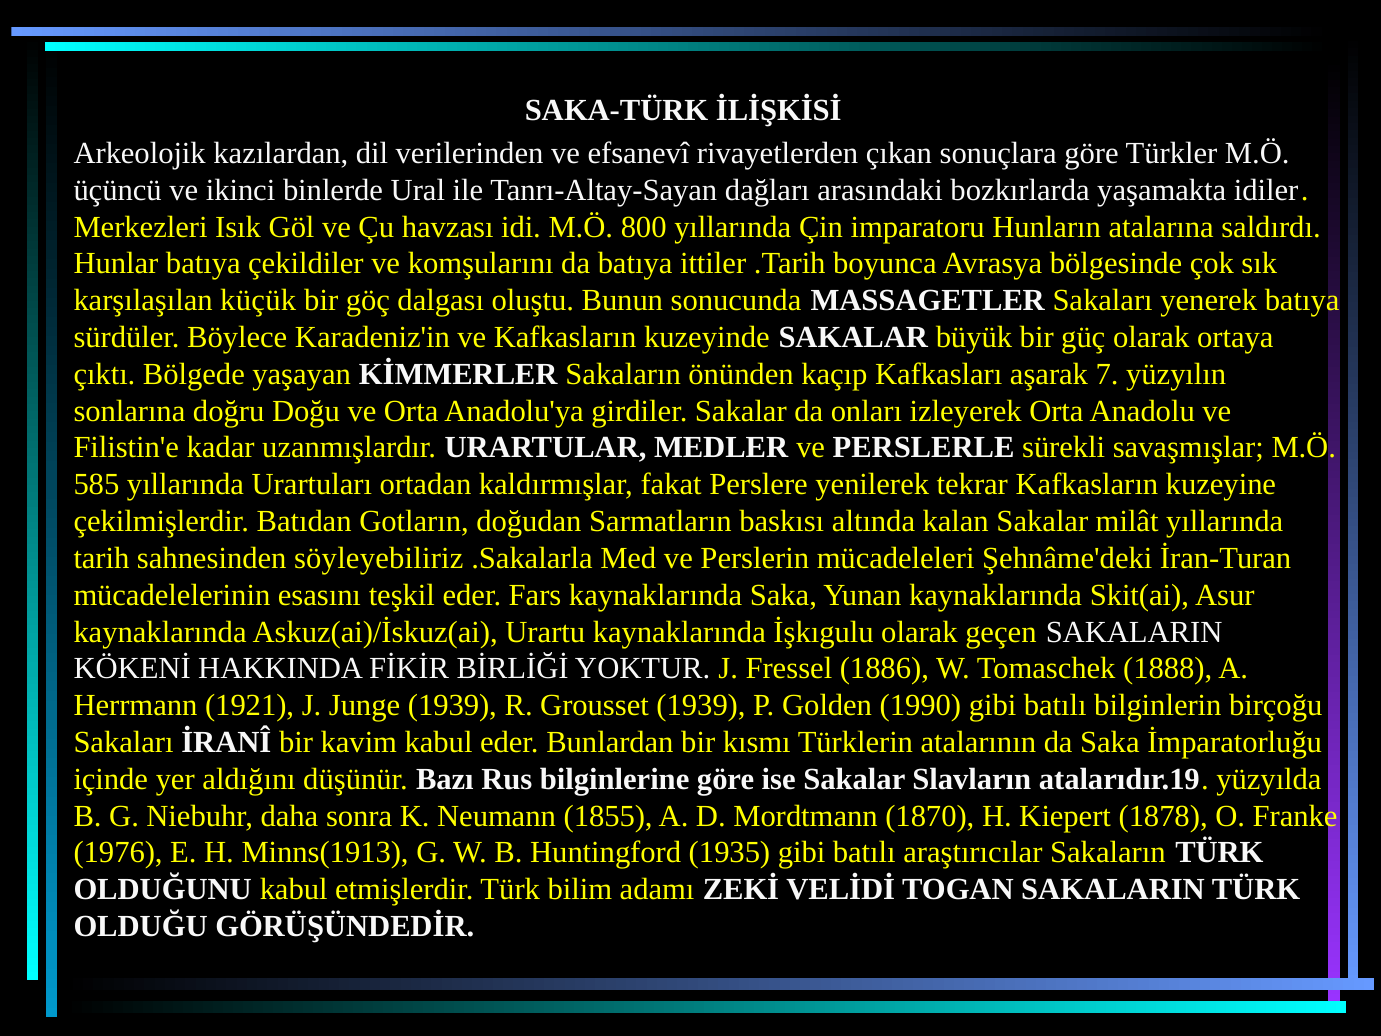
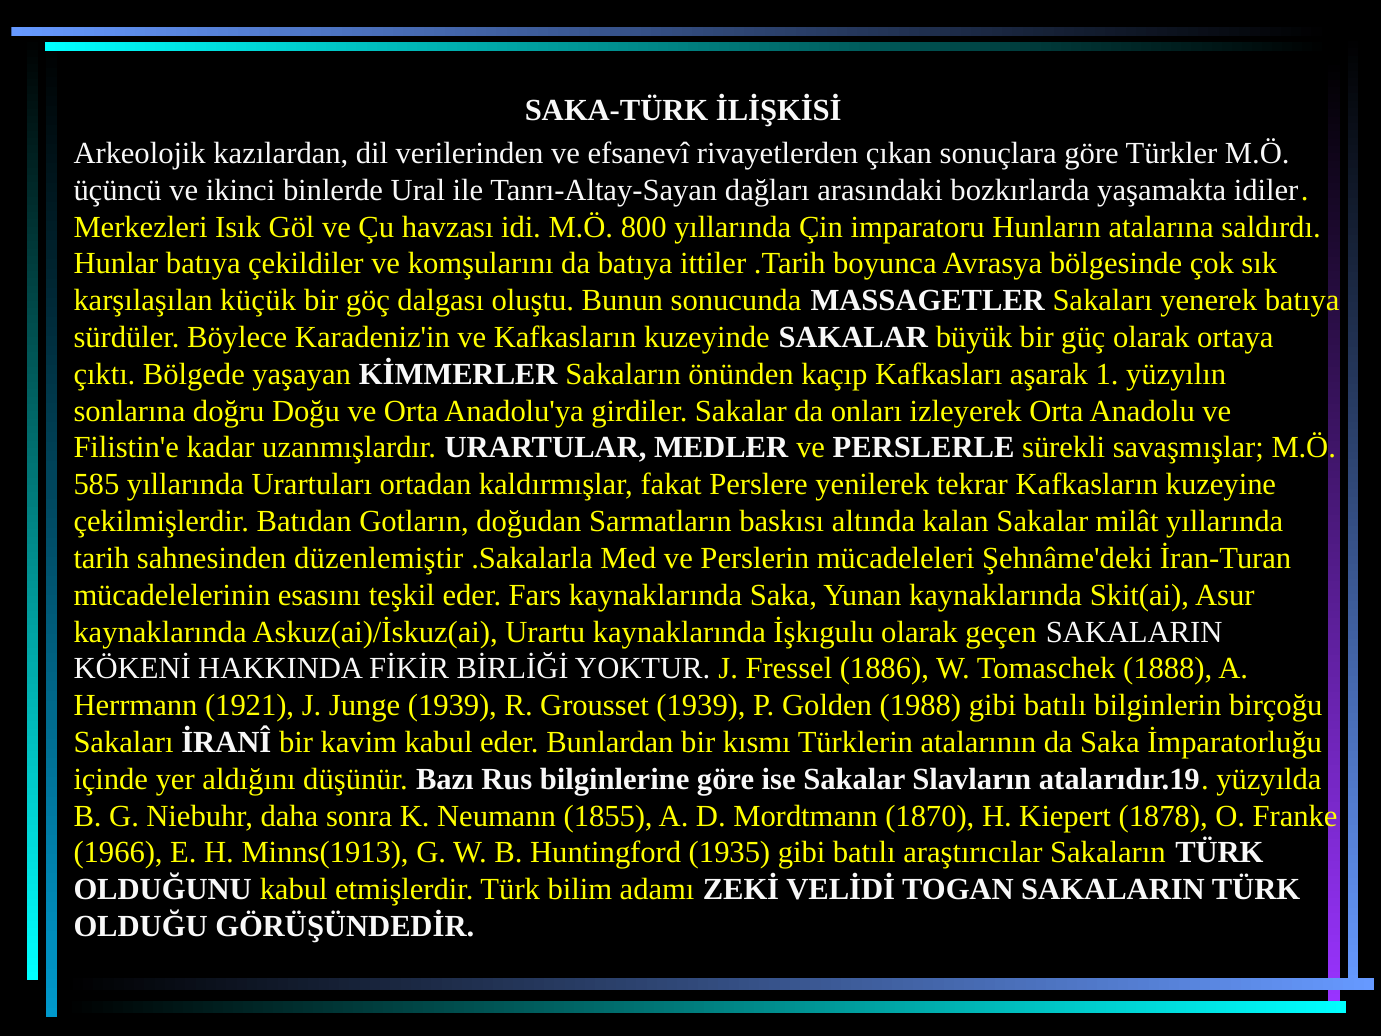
7: 7 -> 1 (1107, 374)
söyleyebiliriz: söyleyebiliriz -> düzenlemiştir (379, 558)
1990: 1990 -> 1988 (920, 705)
1976: 1976 -> 1966 (118, 853)
